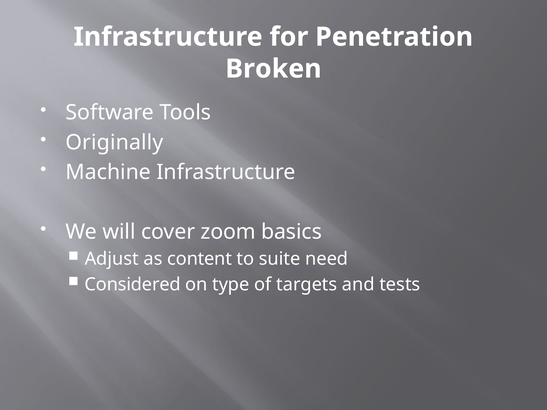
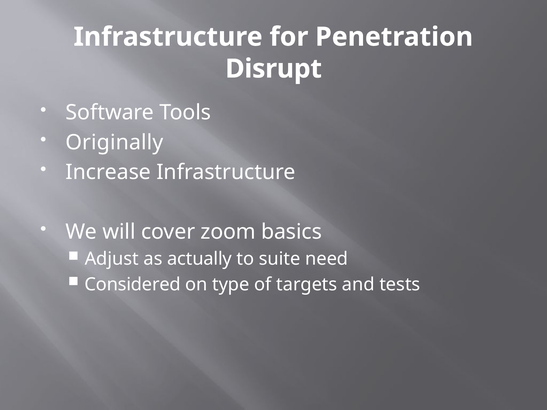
Broken: Broken -> Disrupt (274, 69)
Machine: Machine -> Increase (108, 172)
content: content -> actually (200, 259)
